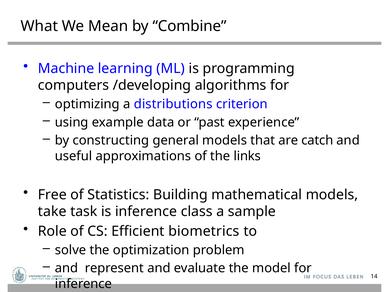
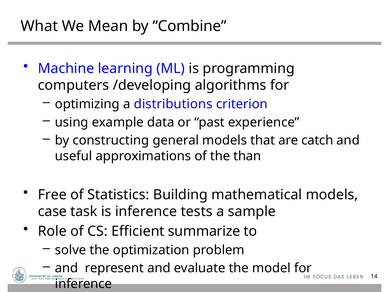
links: links -> than (247, 156)
take: take -> case (52, 211)
class: class -> tests (197, 211)
biometrics: biometrics -> summarize (204, 231)
